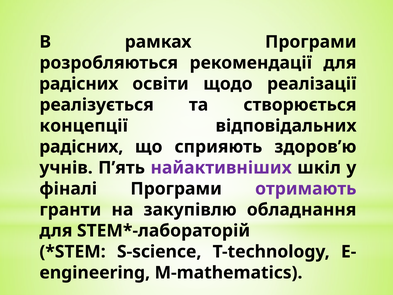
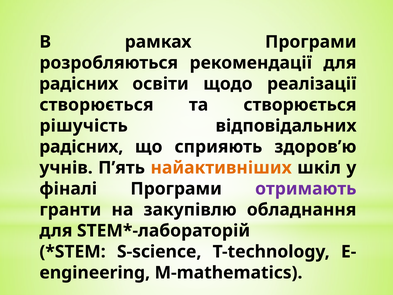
реалізується: реалізується -> створюється (97, 105)
концепції: концепції -> рішучість (84, 126)
найактивніших colour: purple -> orange (221, 168)
